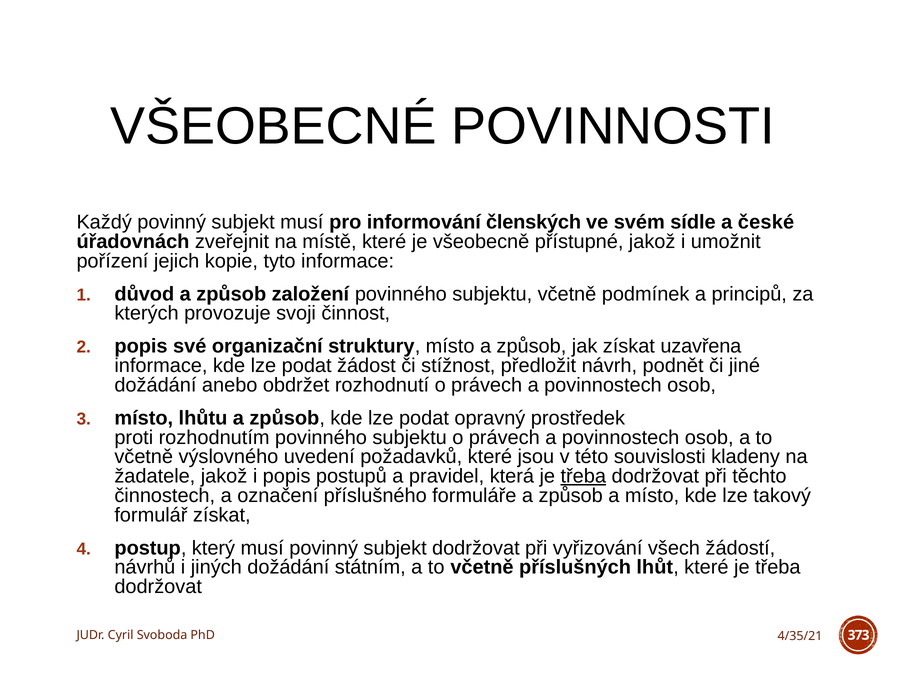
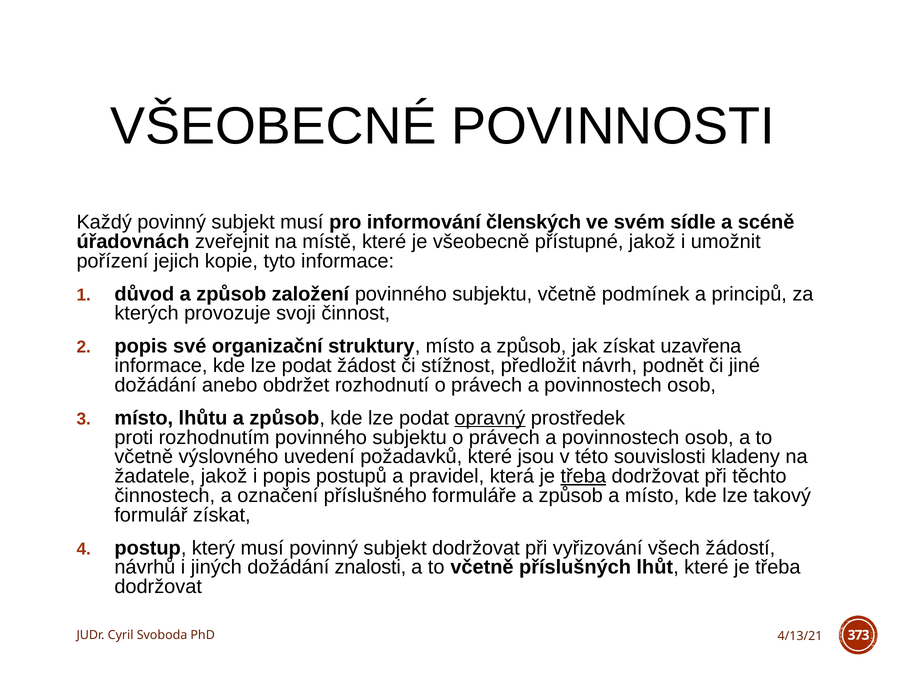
české: české -> scéně (766, 222)
opravný underline: none -> present (490, 418)
státním: státním -> znalosti (370, 567)
4/35/21: 4/35/21 -> 4/13/21 (800, 636)
